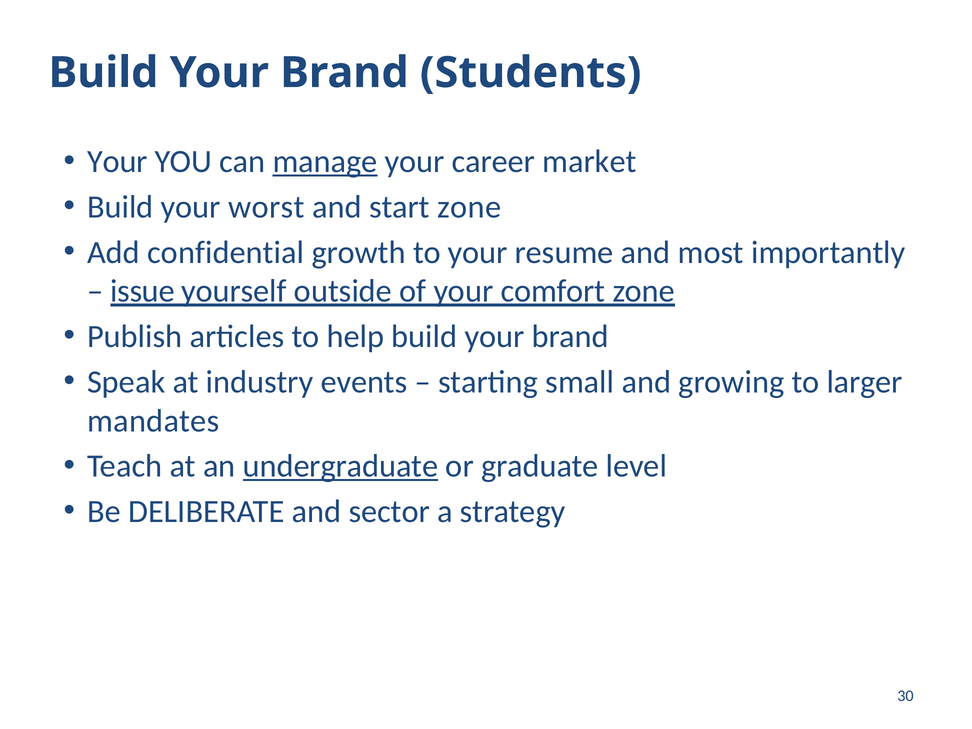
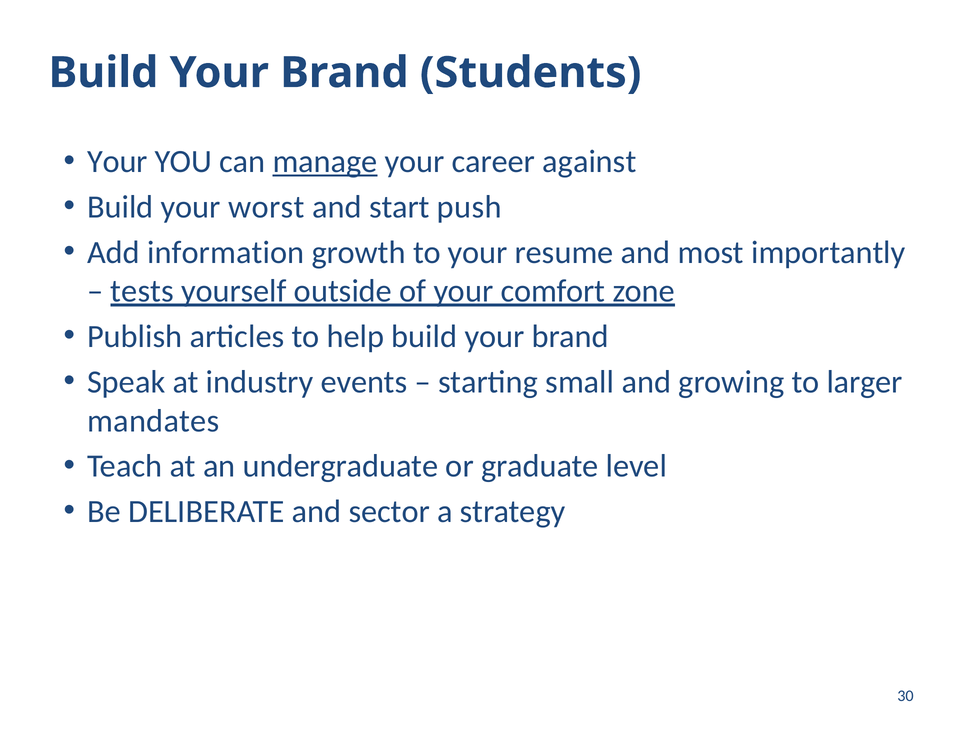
market: market -> against (589, 162)
start zone: zone -> push (469, 207)
confidential: confidential -> information (226, 252)
issue: issue -> tests (142, 291)
undergraduate underline: present -> none (341, 466)
